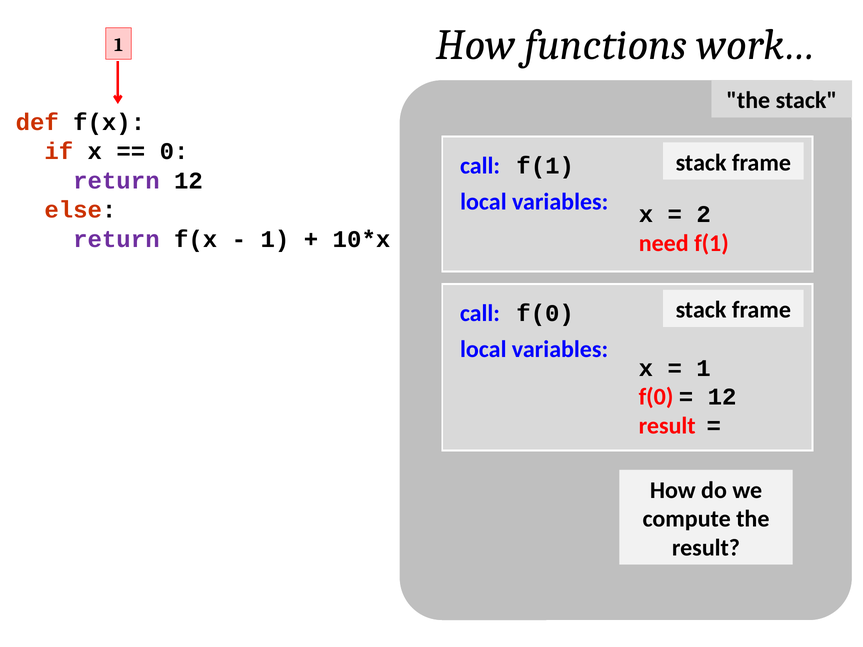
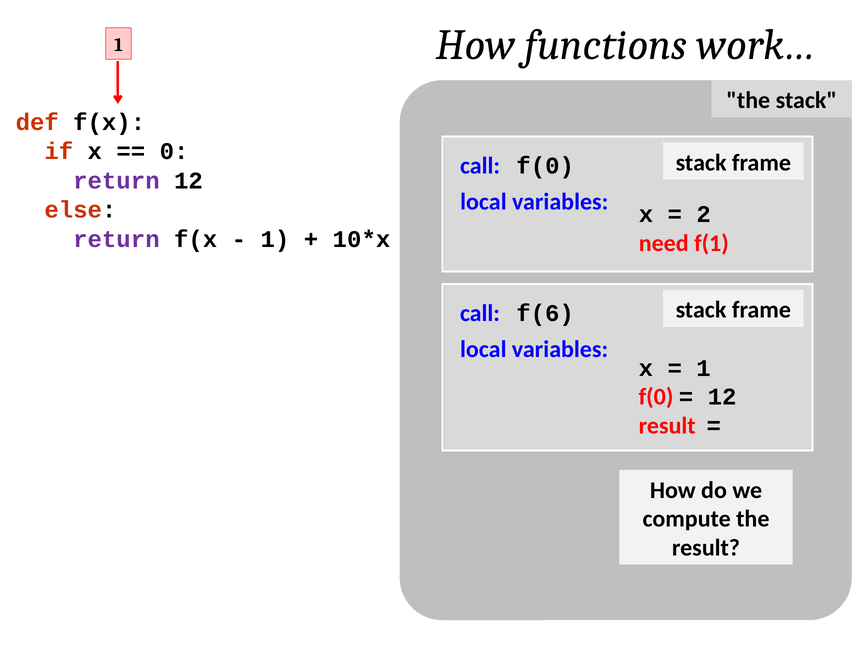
call f(1: f(1 -> f(0 (545, 166)
call f(0: f(0 -> f(6 (545, 314)
